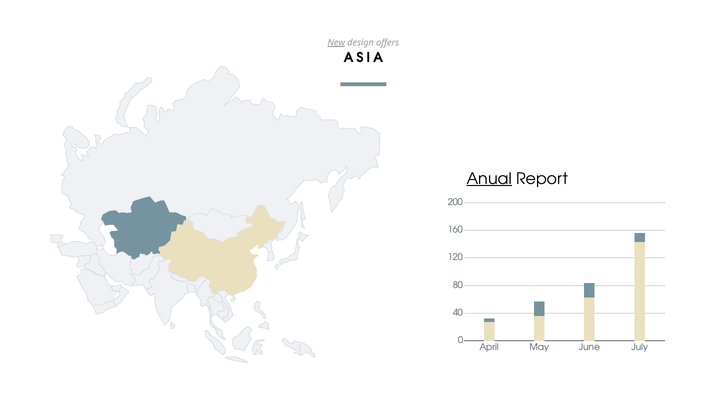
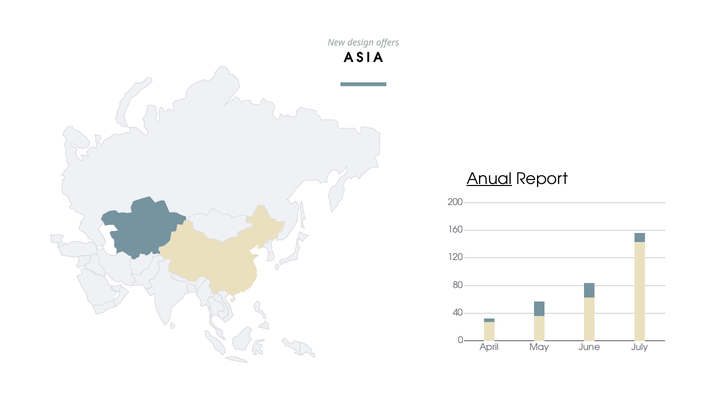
New underline: present -> none (336, 43)
